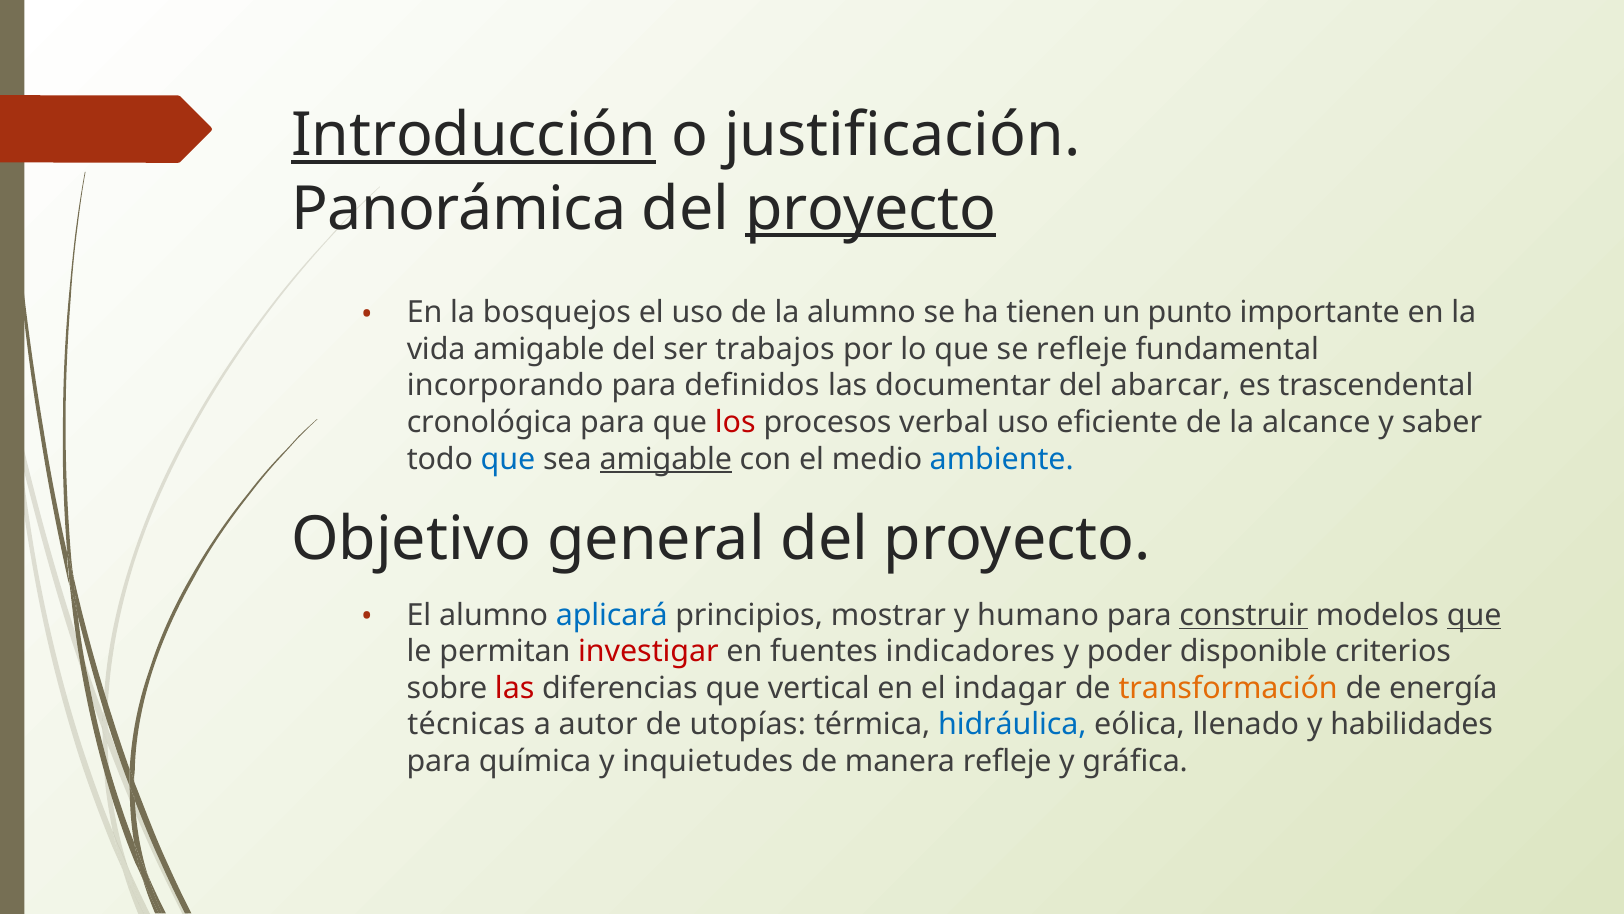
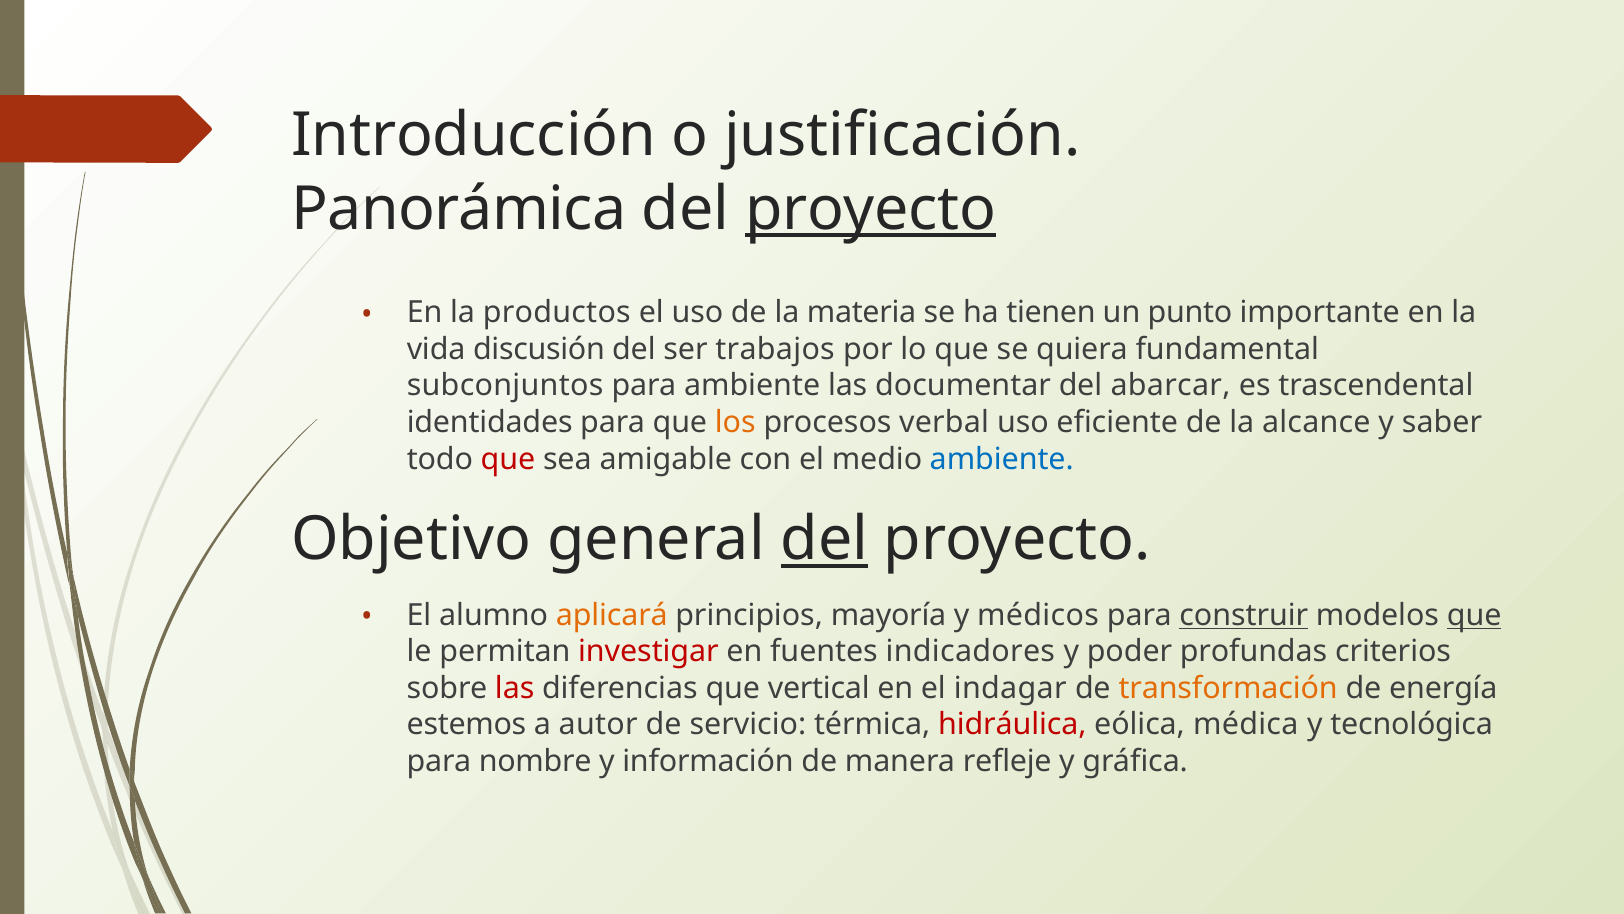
Introducción underline: present -> none (474, 136)
bosquejos: bosquejos -> productos (557, 313)
la alumno: alumno -> materia (862, 313)
vida amigable: amigable -> discusión (539, 349)
se refleje: refleje -> quiera (1082, 349)
incorporando: incorporando -> subconjuntos (505, 386)
para definidos: definidos -> ambiente (752, 386)
cronológica: cronológica -> identidades (490, 422)
los colour: red -> orange (735, 422)
que colour: blue -> red (508, 459)
amigable underline: present -> none (666, 459)
del underline: none -> present (824, 539)
aplicará colour: blue -> orange (612, 615)
mostrar: mostrar -> mayoría (888, 615)
humano: humano -> médicos (1038, 615)
disponible: disponible -> profundas (1253, 652)
técnicas: técnicas -> estemos (466, 725)
utopías: utopías -> servicio (748, 725)
hidráulica colour: blue -> red (1012, 725)
llenado: llenado -> médica (1246, 725)
habilidades: habilidades -> tecnológica (1412, 725)
química: química -> nombre (535, 761)
inquietudes: inquietudes -> información (708, 761)
